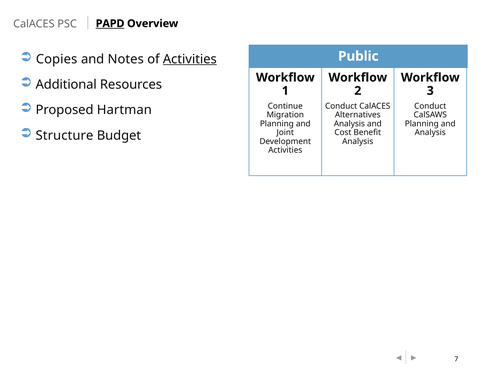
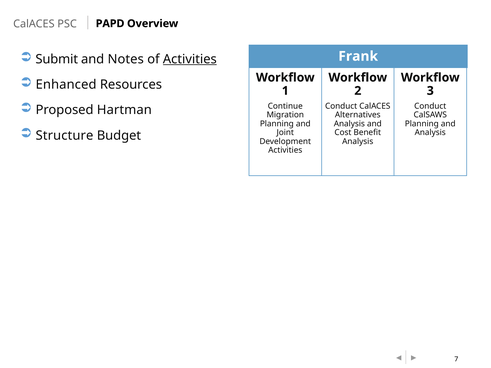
PAPD underline: present -> none (110, 24)
Copies: Copies -> Submit (57, 59)
Public: Public -> Frank (358, 56)
Additional: Additional -> Enhanced (66, 85)
